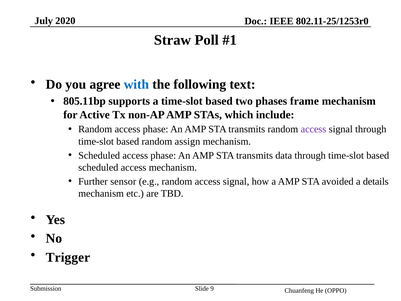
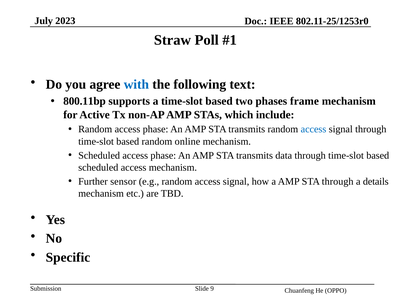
2020: 2020 -> 2023 (65, 21)
805.11bp: 805.11bp -> 800.11bp (85, 101)
access colour: purple -> blue (314, 129)
assign: assign -> online (187, 141)
STA avoided: avoided -> through (338, 181)
Trigger: Trigger -> Specific (68, 257)
